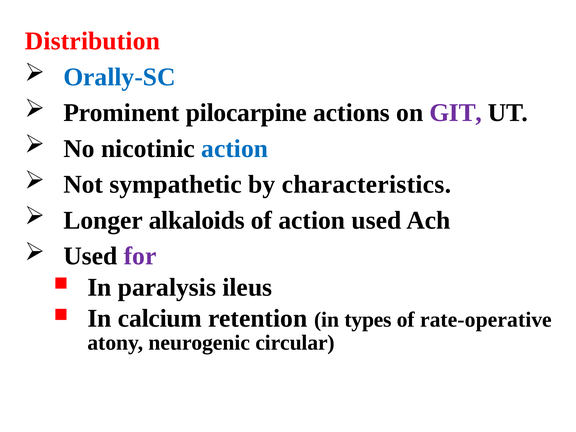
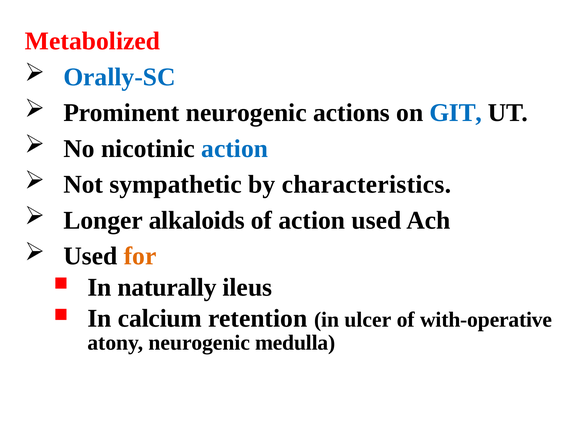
Distribution: Distribution -> Metabolized (93, 41)
Prominent pilocarpine: pilocarpine -> neurogenic (246, 113)
GIT colour: purple -> blue (456, 113)
for colour: purple -> orange (140, 256)
paralysis: paralysis -> naturally (167, 287)
types: types -> ulcer (368, 320)
rate-operative: rate-operative -> with-operative (486, 320)
circular: circular -> medulla (295, 343)
